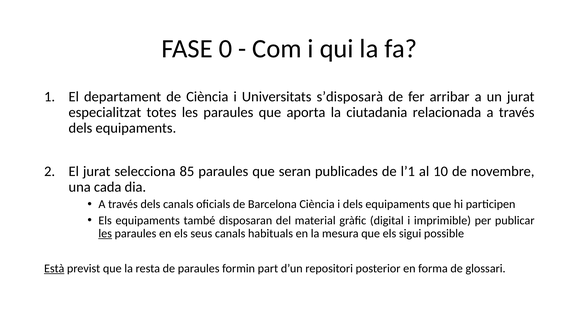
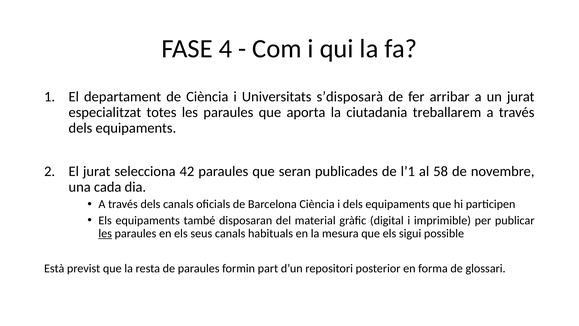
0: 0 -> 4 (226, 49)
relacionada: relacionada -> treballarem (447, 112)
85: 85 -> 42 (187, 171)
10: 10 -> 58 (441, 171)
Està underline: present -> none (54, 268)
